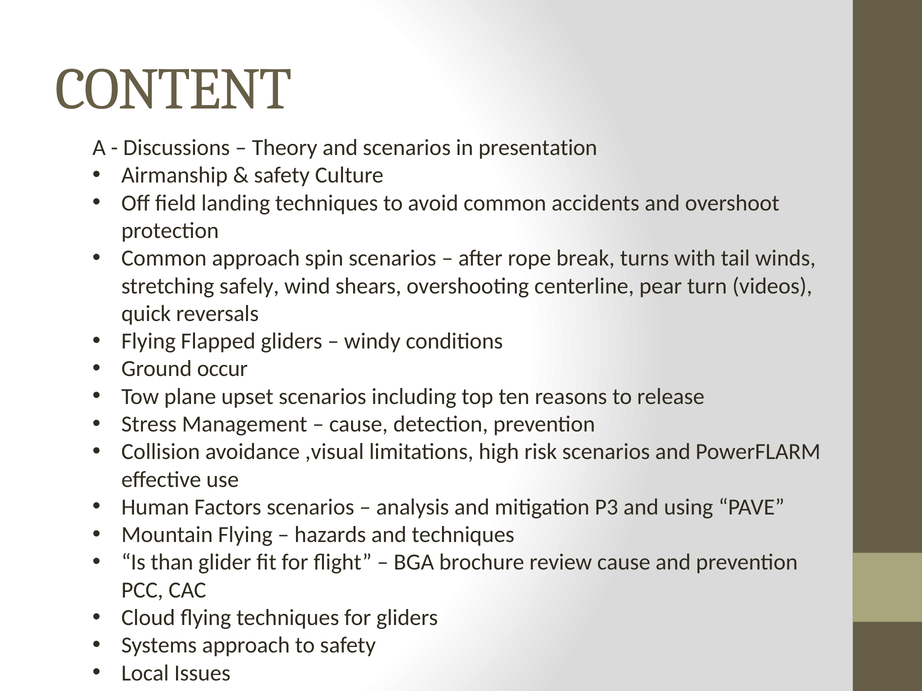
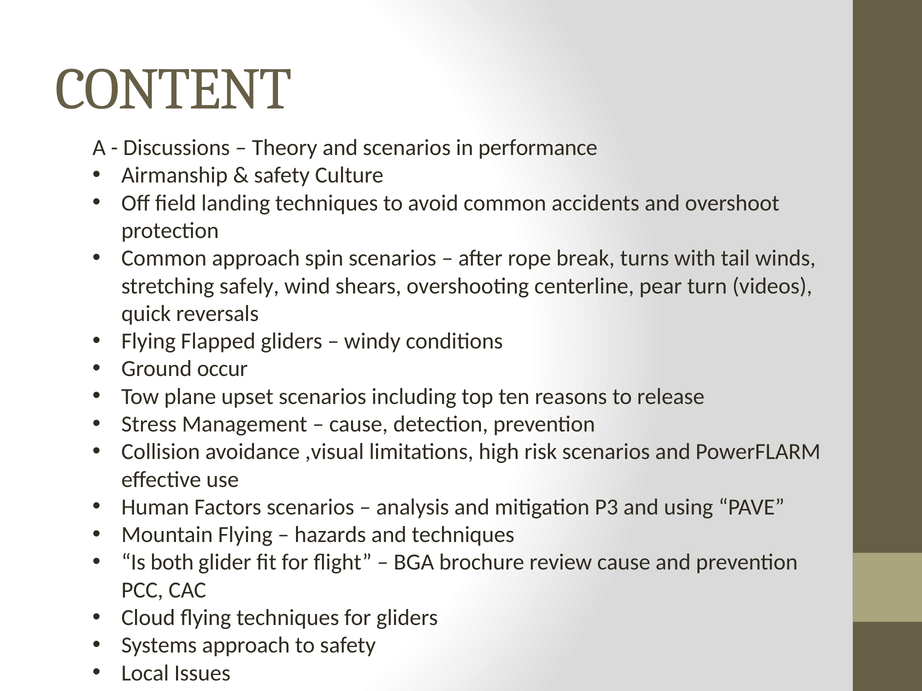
presentation: presentation -> performance (538, 148)
than: than -> both (172, 563)
